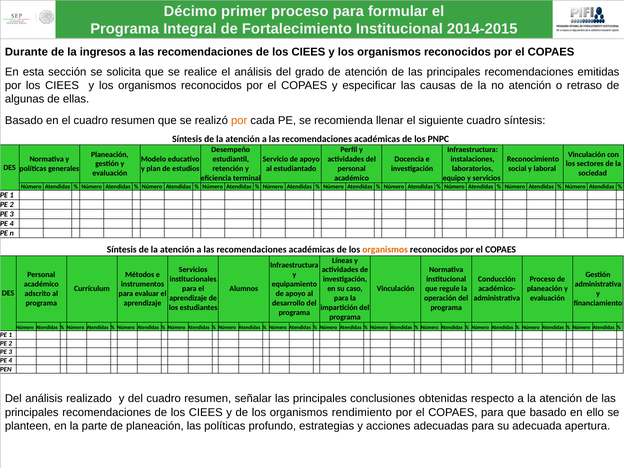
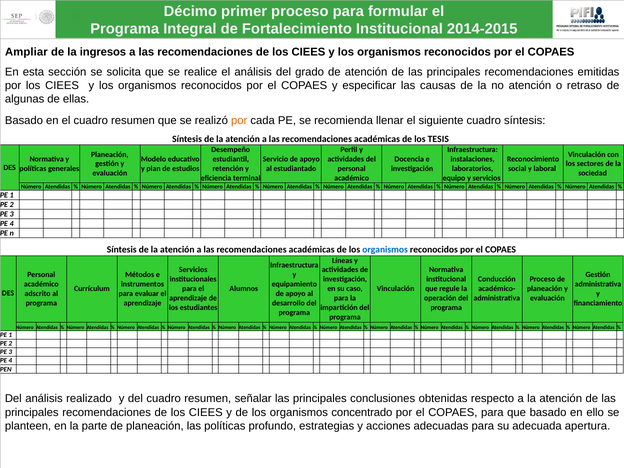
Durante: Durante -> Ampliar (26, 52)
PNPC: PNPC -> TESIS (438, 139)
organismos colour: orange -> blue (385, 250)
rendimiento: rendimiento -> concentrado (362, 412)
